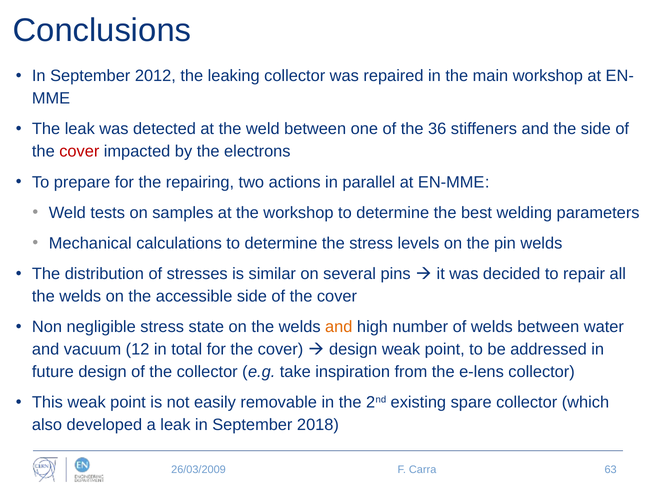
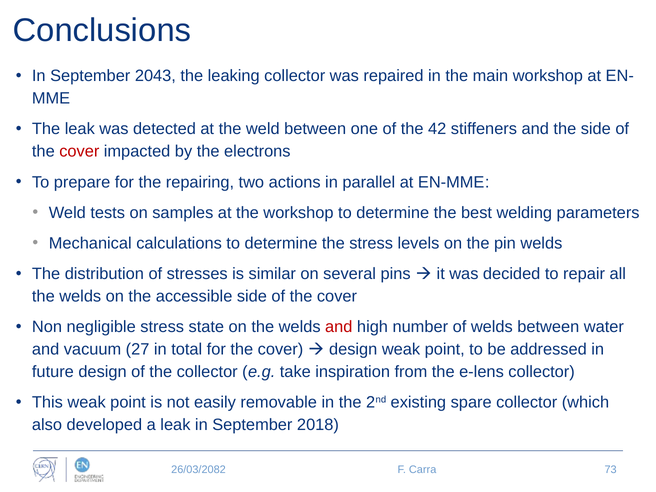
2012: 2012 -> 2043 (155, 76)
36: 36 -> 42 (437, 129)
and colour: orange -> red (339, 327)
12: 12 -> 27 (138, 349)
26/03/2009: 26/03/2009 -> 26/03/2082 (199, 470)
63: 63 -> 73 (611, 470)
